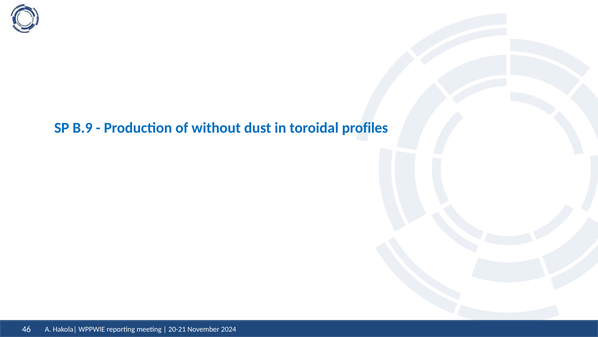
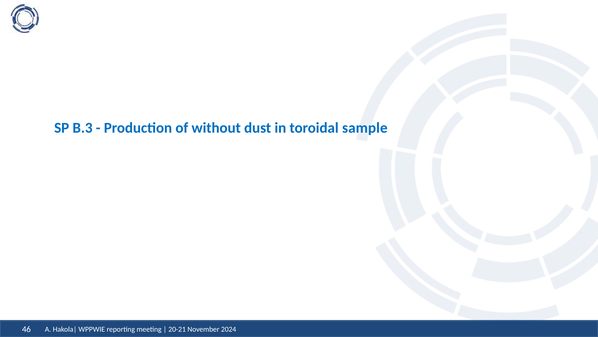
B.9: B.9 -> B.3 (83, 128)
profiles: profiles -> sample (365, 128)
